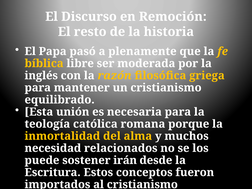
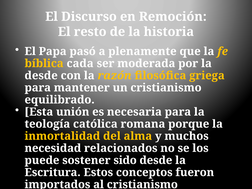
libre: libre -> cada (80, 63)
inglés: inglés -> desde (41, 76)
irán: irán -> sido (125, 160)
